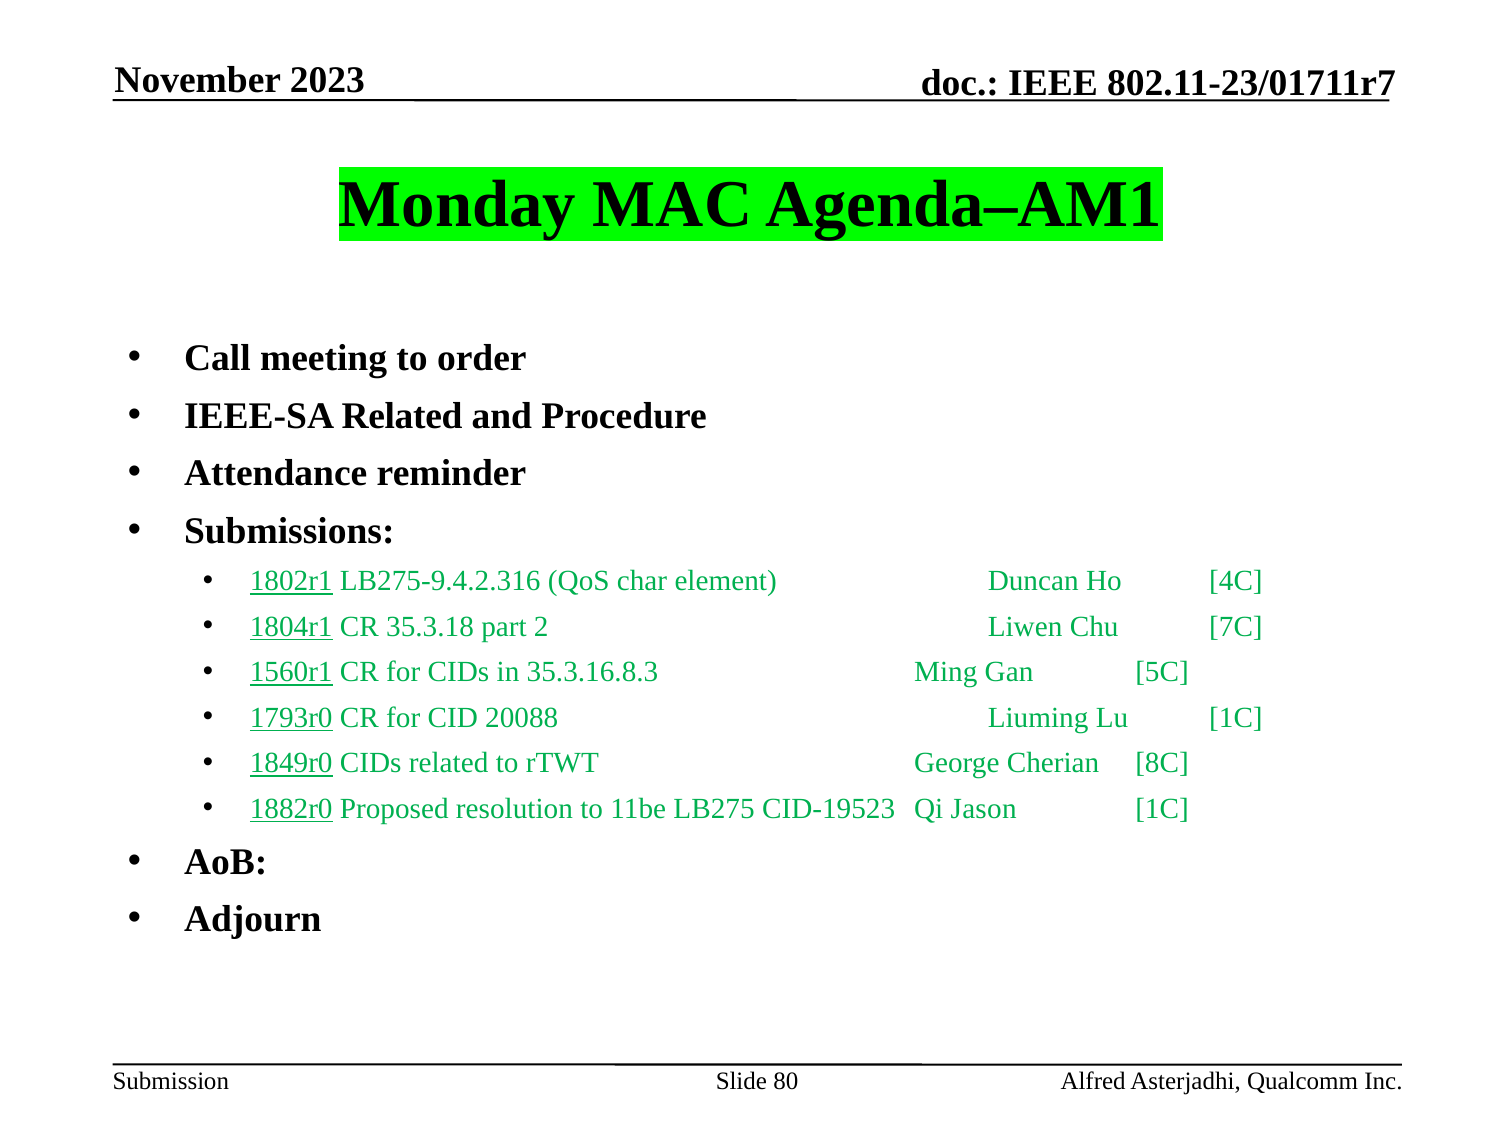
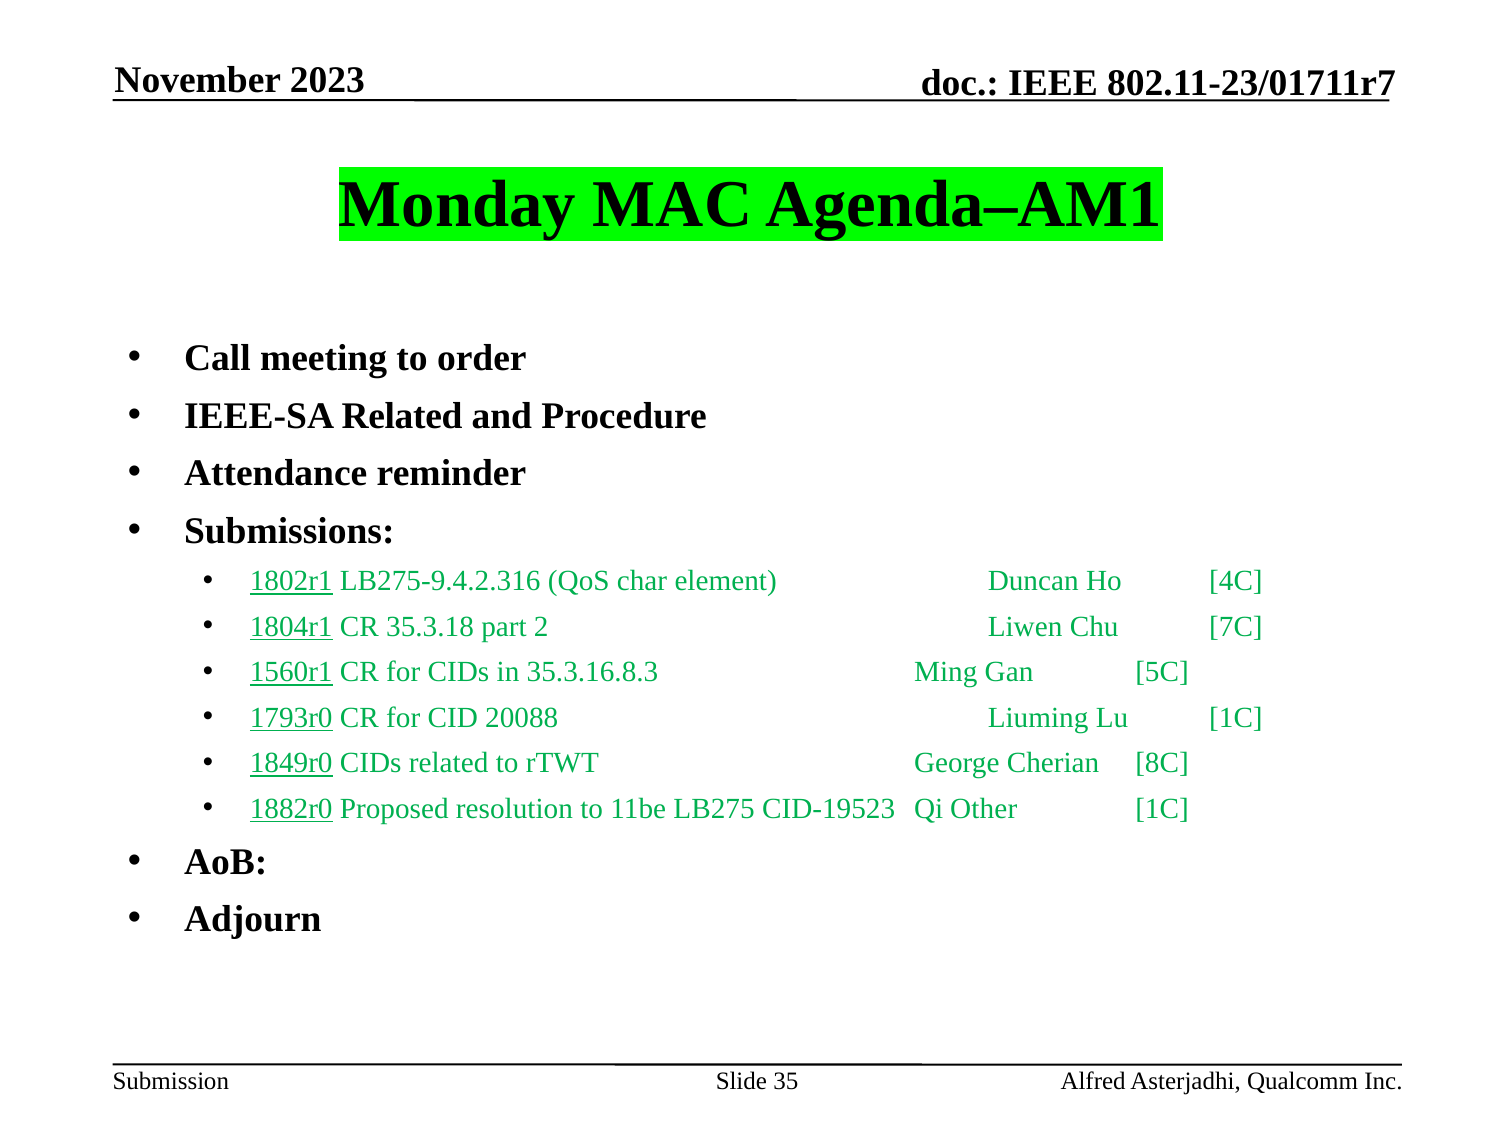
Jason: Jason -> Other (984, 808)
80: 80 -> 35 (786, 1080)
